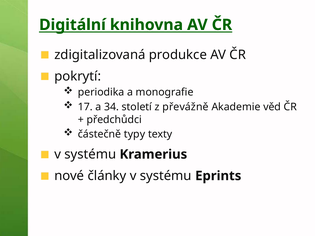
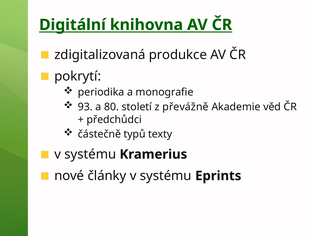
17: 17 -> 93 (85, 107)
34: 34 -> 80 (112, 107)
typy: typy -> typů (135, 134)
